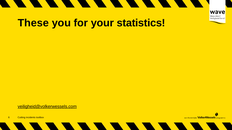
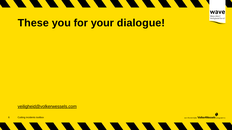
statistics: statistics -> dialogue (141, 23)
